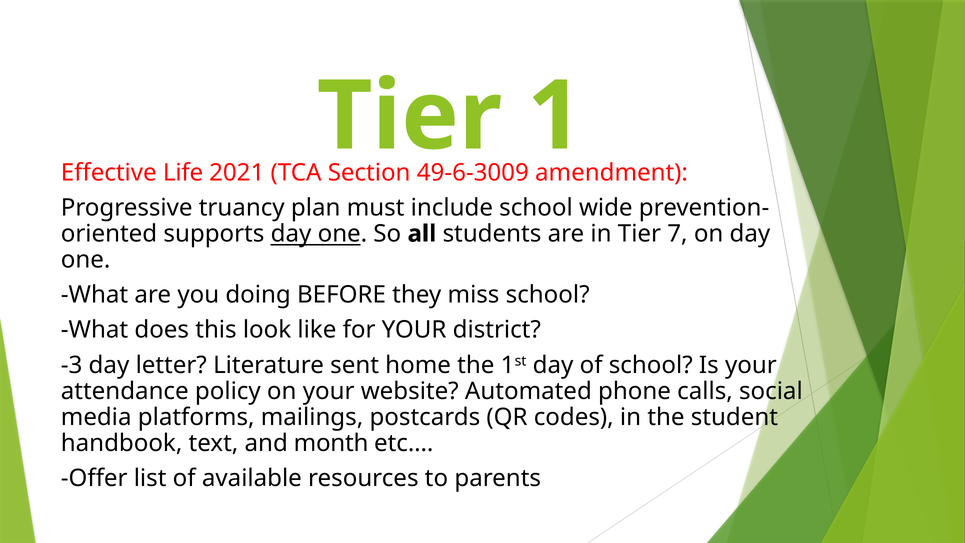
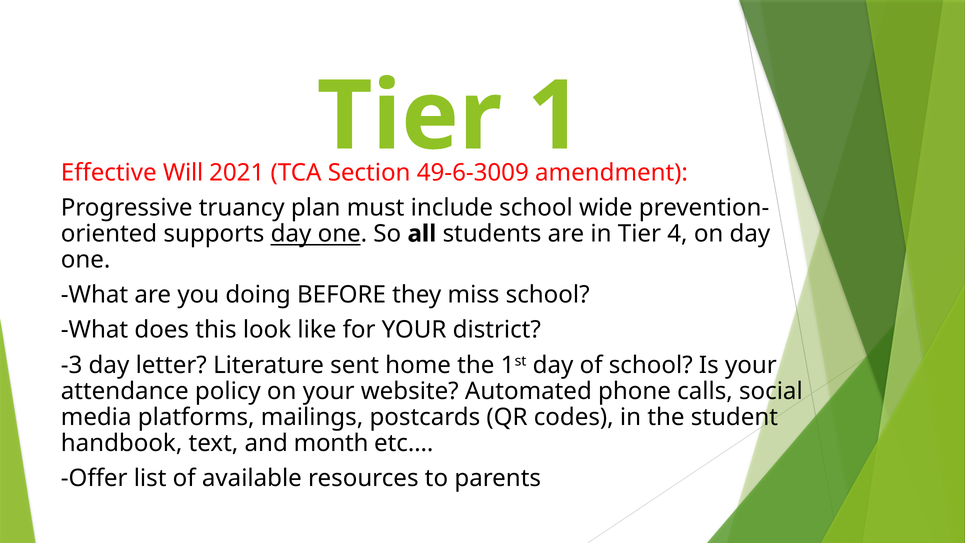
Life: Life -> Will (183, 173)
7: 7 -> 4 (677, 234)
